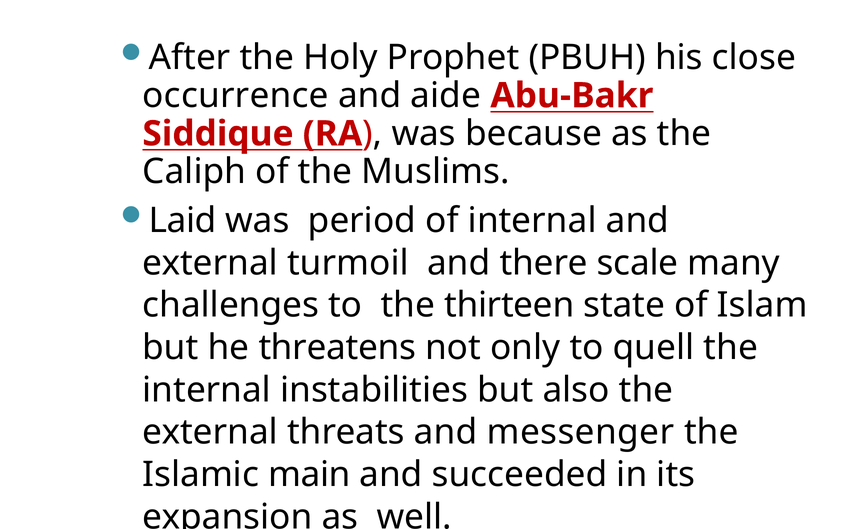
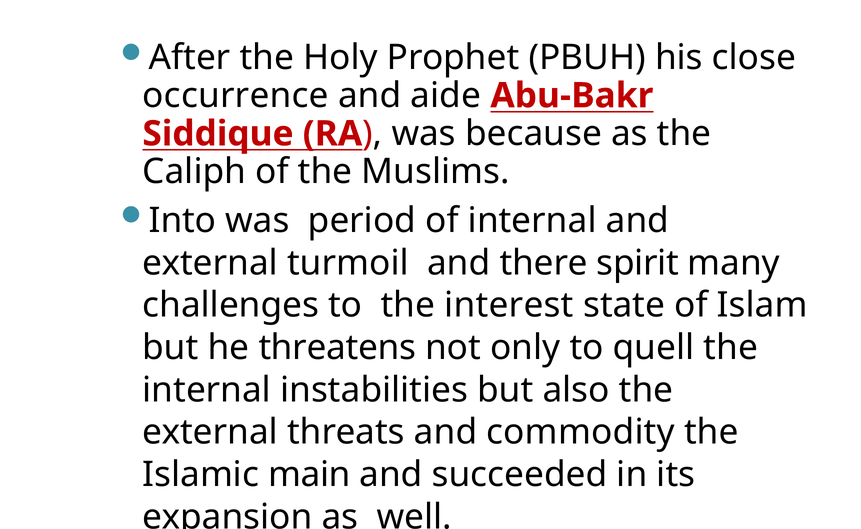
Laid: Laid -> Into (182, 221)
scale: scale -> spirit (638, 263)
thirteen: thirteen -> interest (509, 305)
messenger: messenger -> commodity (581, 432)
